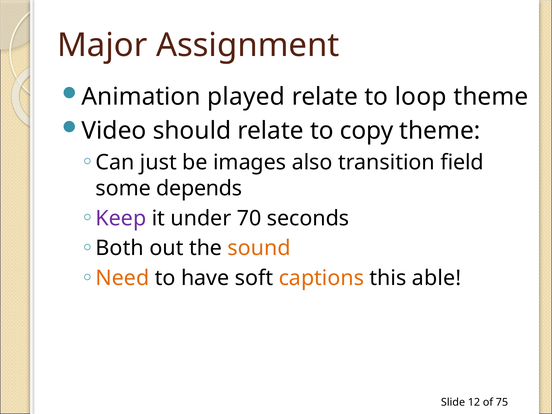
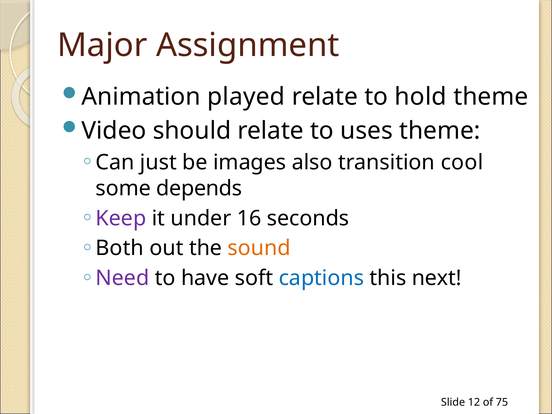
loop: loop -> hold (421, 97)
copy: copy -> uses (367, 131)
field: field -> cool (462, 162)
70: 70 -> 16 (249, 218)
Need colour: orange -> purple (122, 278)
captions colour: orange -> blue (321, 278)
able: able -> next (437, 278)
